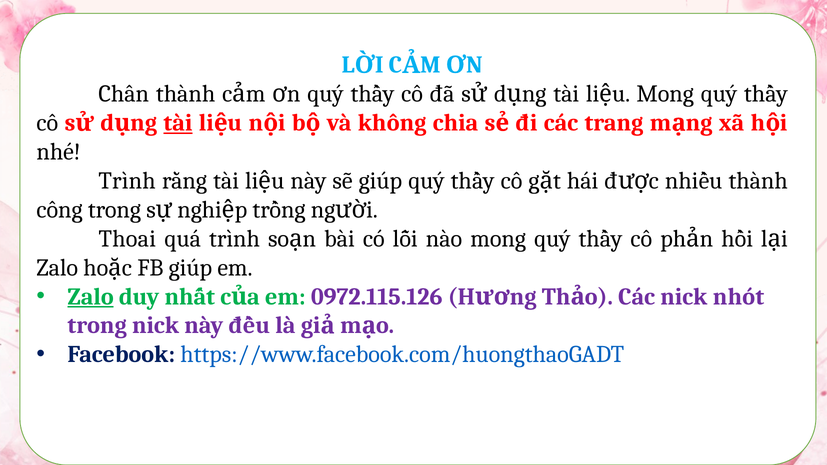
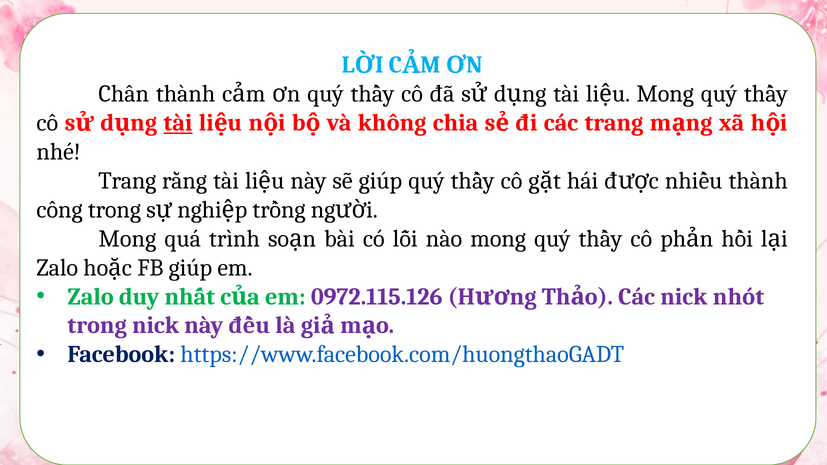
Trình: Trình -> Trang (127, 181)
Thoai: Thoai -> Mong (127, 239)
Zalo underline: present -> none (91, 297)
